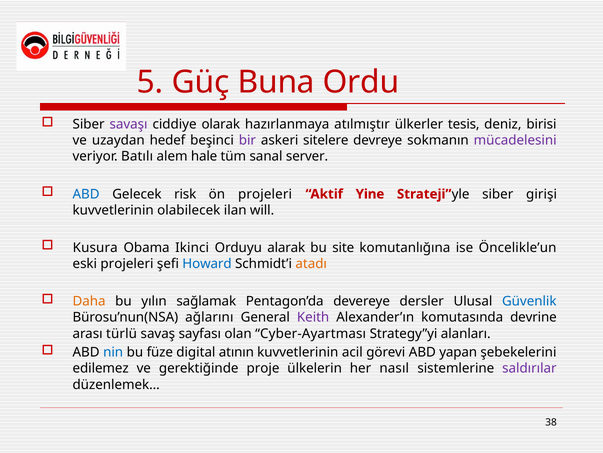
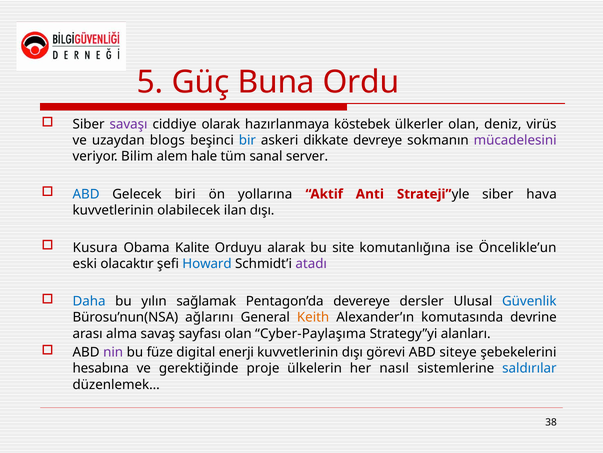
atılmıştır: atılmıştır -> köstebek (362, 124)
ülkerler tesis: tesis -> olan (464, 124)
birisi: birisi -> virüs (541, 124)
hedef: hedef -> blogs (167, 140)
bir colour: purple -> blue (247, 140)
sitelere: sitelere -> dikkate (326, 140)
Batılı: Batılı -> Bilim (137, 156)
risk: risk -> biri (185, 194)
ön projeleri: projeleri -> yollarına (265, 194)
Yine: Yine -> Anti (370, 194)
girişi: girişi -> hava (542, 194)
ilan will: will -> dışı (262, 210)
Ikinci: Ikinci -> Kalite (192, 247)
eski projeleri: projeleri -> olacaktır (127, 263)
atadı colour: orange -> purple (311, 263)
Daha colour: orange -> blue (89, 301)
Keith colour: purple -> orange (313, 317)
türlü: türlü -> alma (122, 333)
Cyber-Ayartması: Cyber-Ayartması -> Cyber-Paylaşıma (311, 333)
nin colour: blue -> purple (113, 352)
atının: atının -> enerji (236, 352)
kuvvetlerinin acil: acil -> dışı (352, 352)
yapan: yapan -> siteye (458, 352)
edilemez: edilemez -> hesabına (101, 368)
saldırılar colour: purple -> blue (529, 368)
